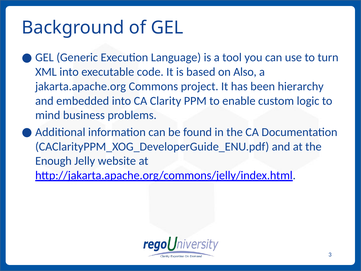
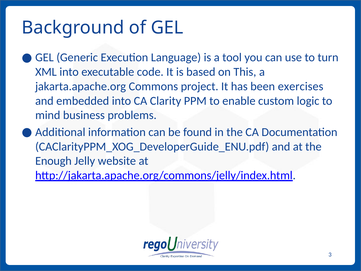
Also: Also -> This (245, 72)
hierarchy: hierarchy -> exercises (301, 86)
